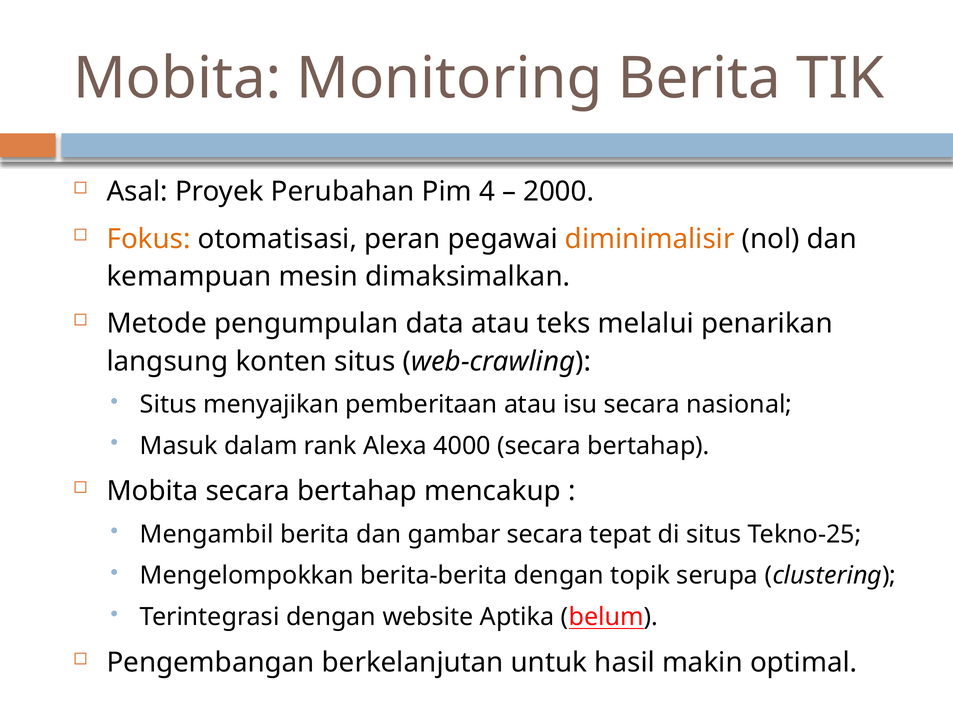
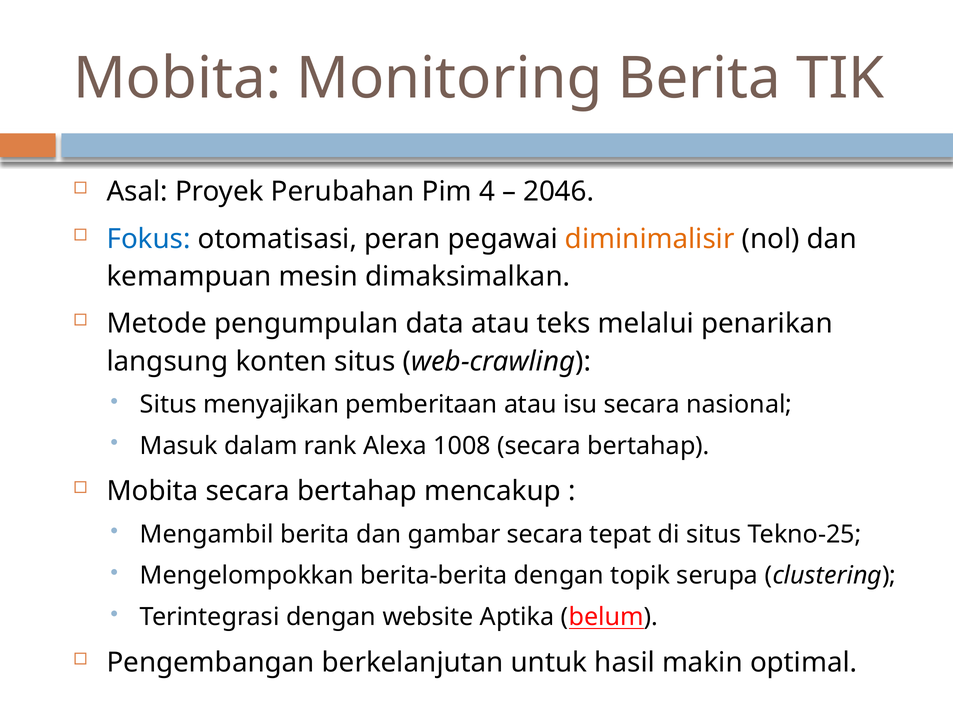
2000: 2000 -> 2046 (559, 192)
Fokus colour: orange -> blue (149, 239)
4000: 4000 -> 1008 (462, 446)
